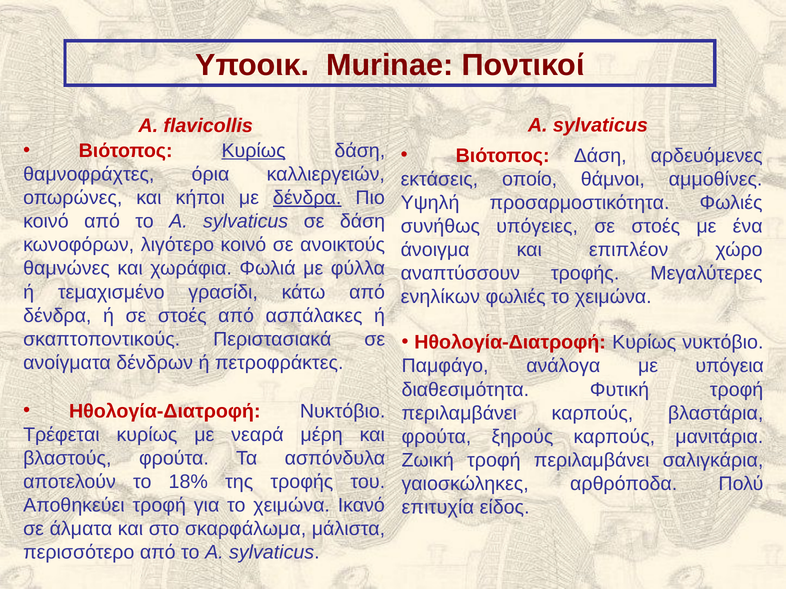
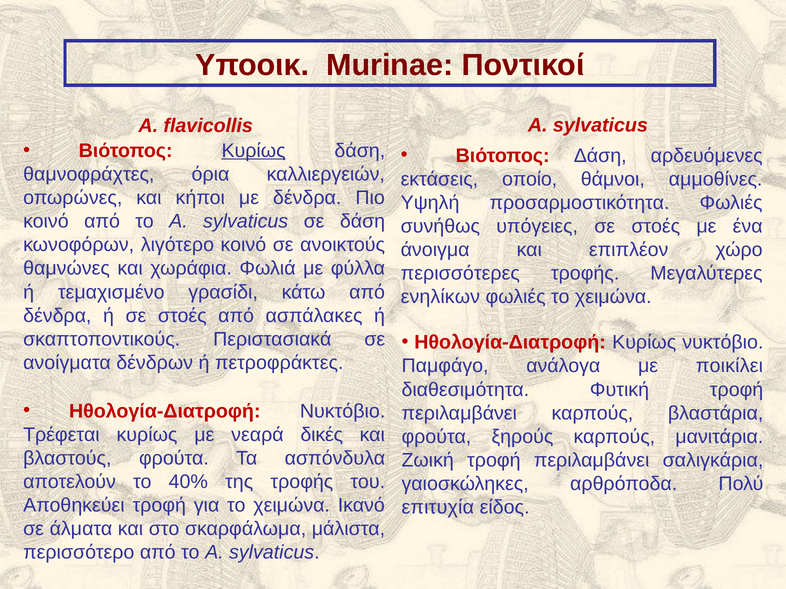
δένδρα underline: present -> none (307, 198)
αναπτύσσουν: αναπτύσσουν -> περισσότερες (460, 274)
υπόγεια: υπόγεια -> ποικίλει (729, 366)
μέρη: μέρη -> δικές (322, 435)
18%: 18% -> 40% (188, 482)
